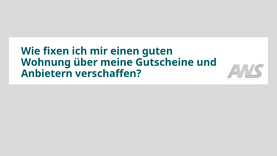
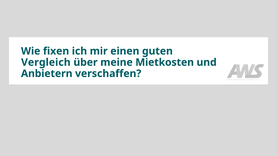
Wohnung: Wohnung -> Vergleich (46, 62)
Gutscheine: Gutscheine -> Mietkosten (165, 62)
